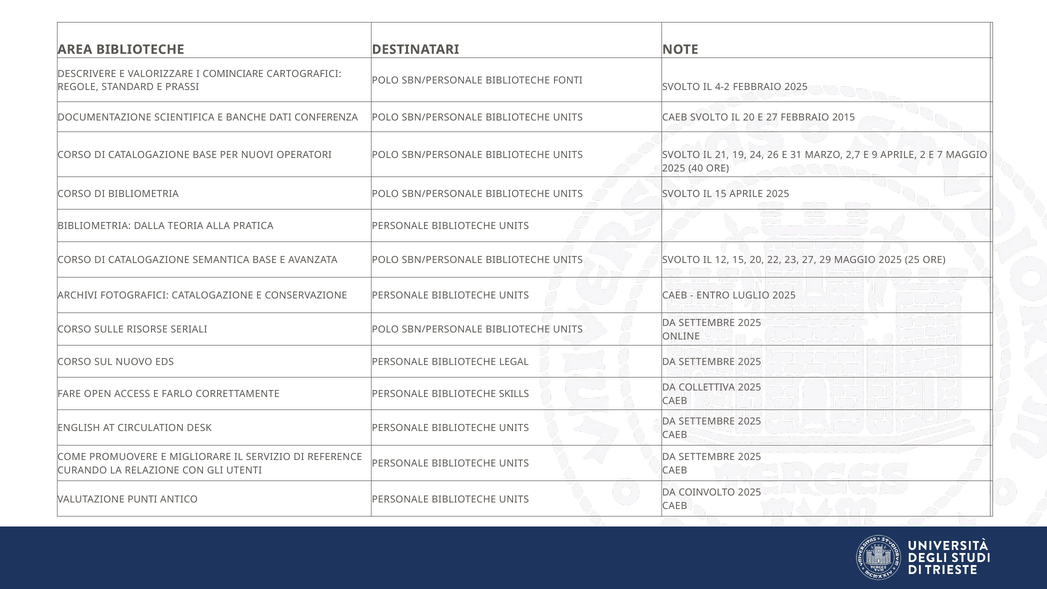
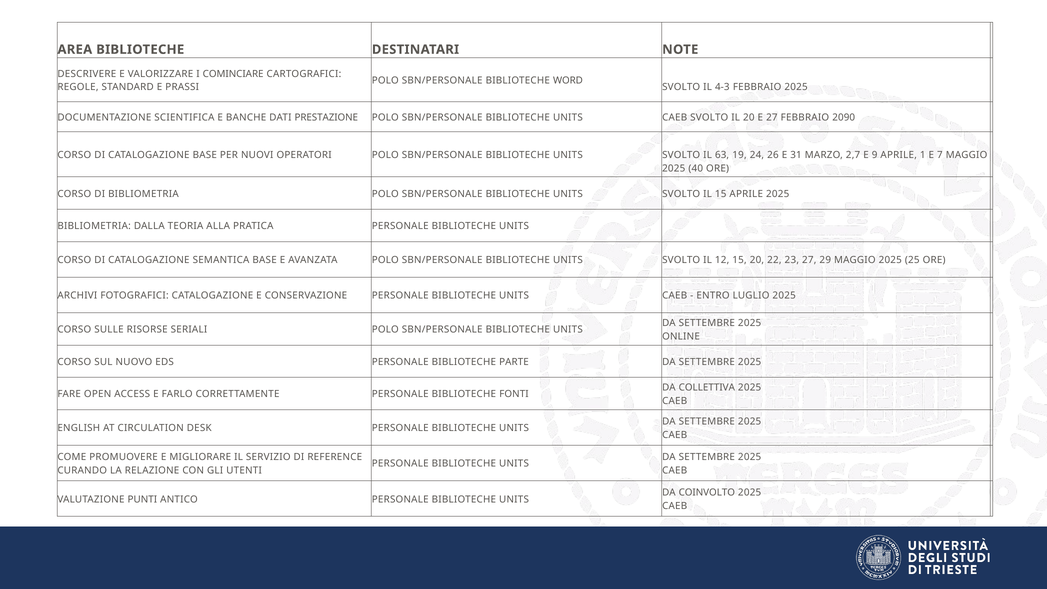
FONTI: FONTI -> WORD (568, 80)
4-2: 4-2 -> 4-3 (722, 87)
CONFERENZA: CONFERENZA -> PRESTAZIONE (326, 118)
2015: 2015 -> 2090 (844, 118)
21: 21 -> 63 (722, 155)
2: 2 -> 1 (923, 155)
LEGAL: LEGAL -> PARTE (514, 362)
SKILLS: SKILLS -> FONTI (514, 394)
